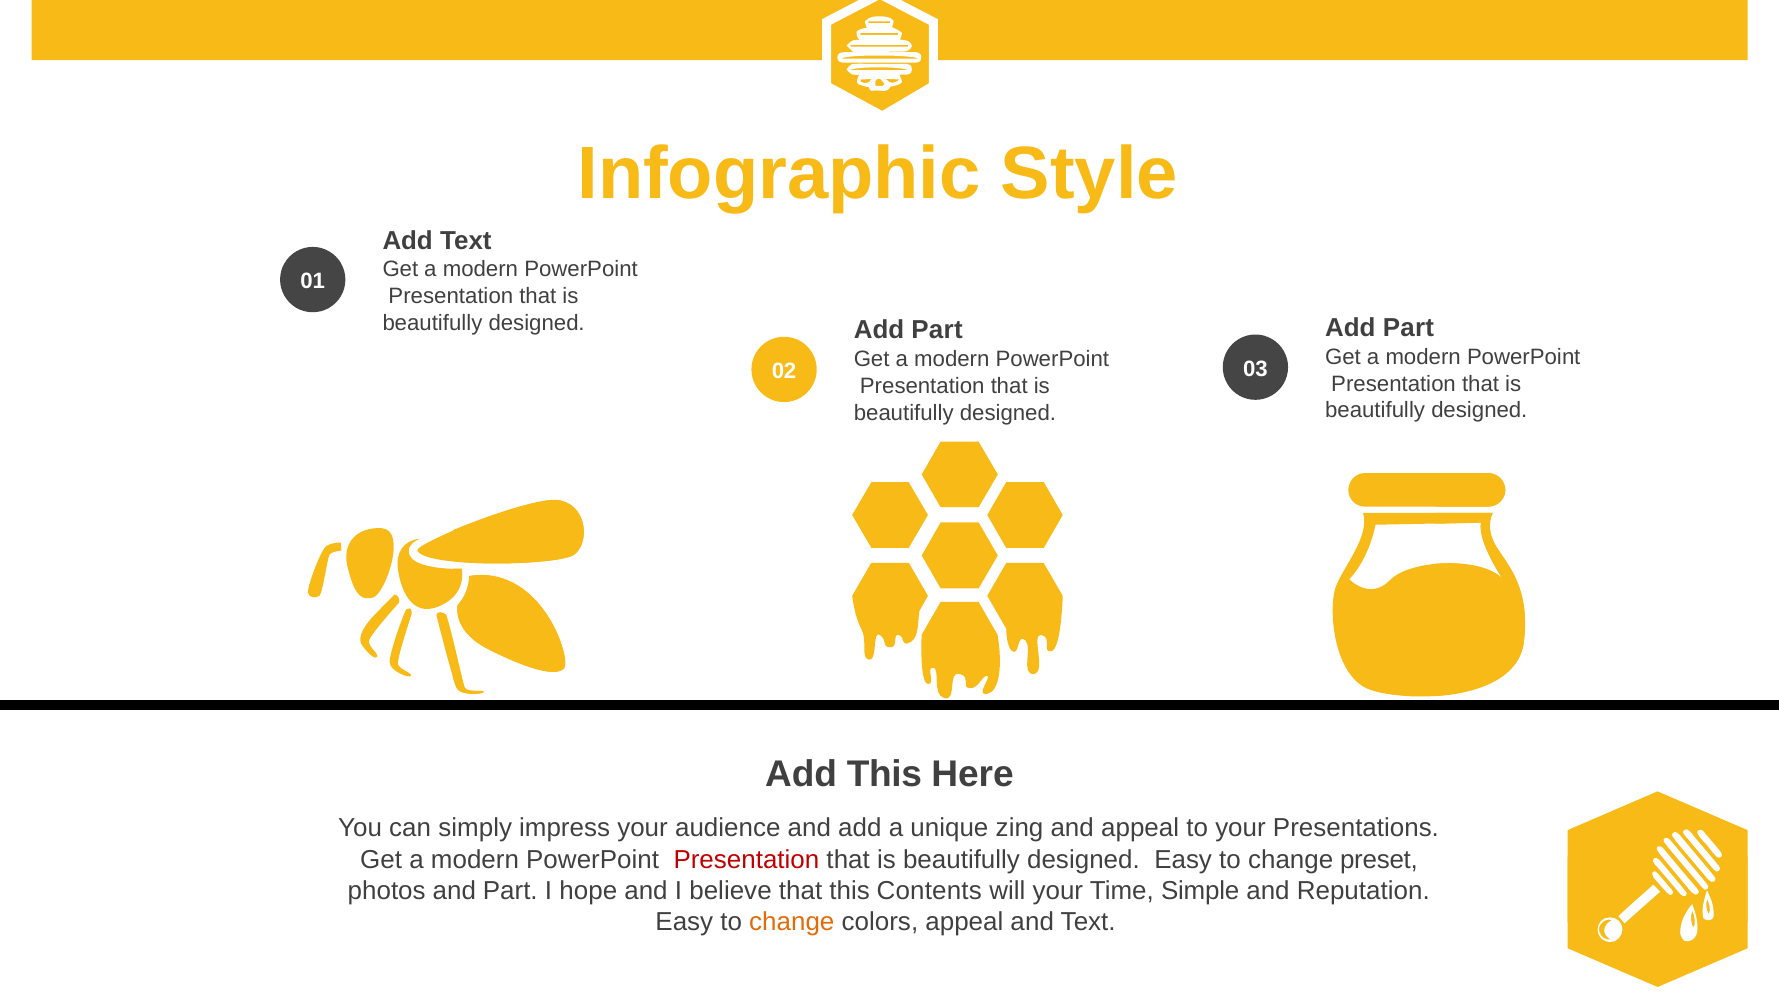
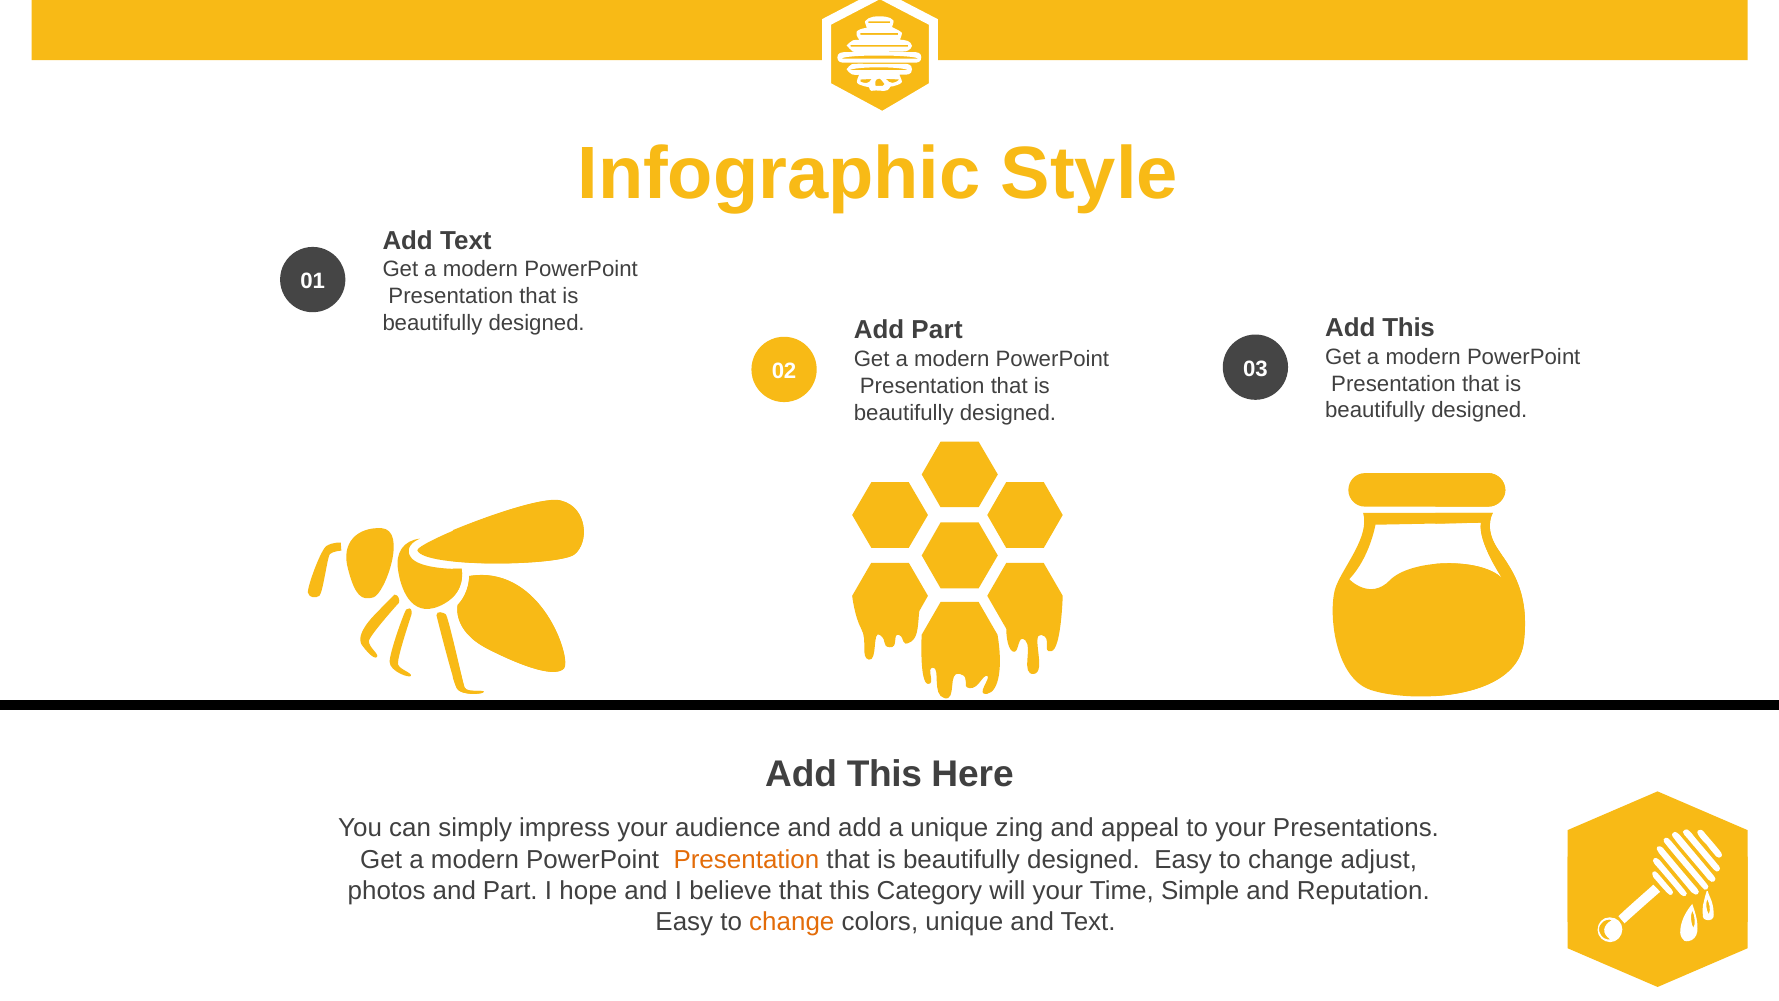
Part: Part -> This (1409, 328)
Presentation colour: red -> orange (746, 859)
preset: preset -> adjust (1379, 859)
Contents: Contents -> Category (929, 890)
colors appeal: appeal -> unique (964, 922)
